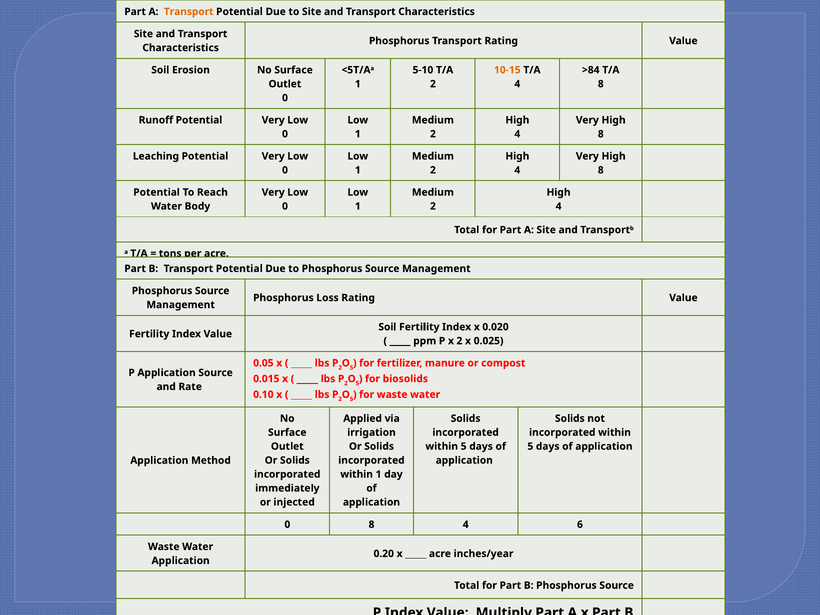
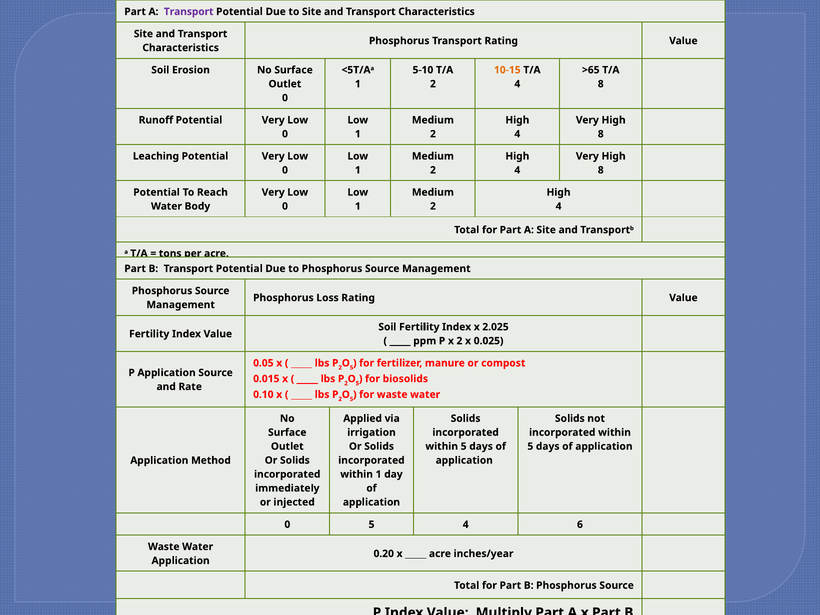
Transport colour: orange -> purple (189, 12)
>84: >84 -> >65 (591, 70)
0.020: 0.020 -> 2.025 (495, 327)
0 8: 8 -> 5 (372, 525)
